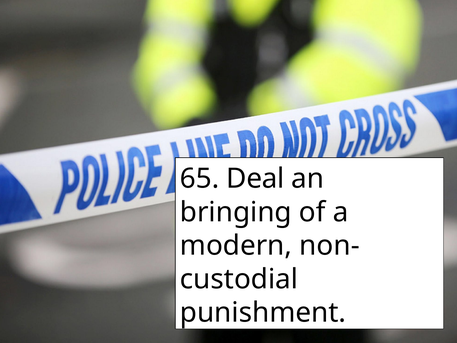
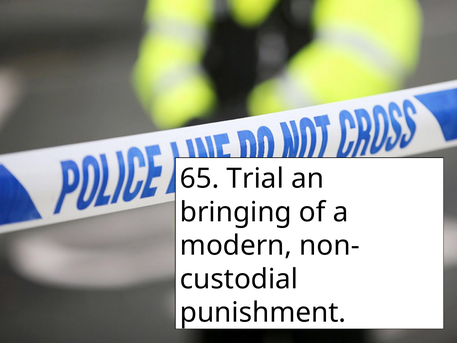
Deal: Deal -> Trial (255, 179)
